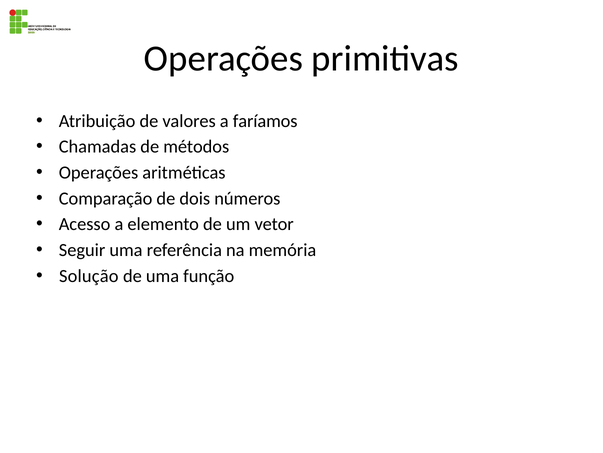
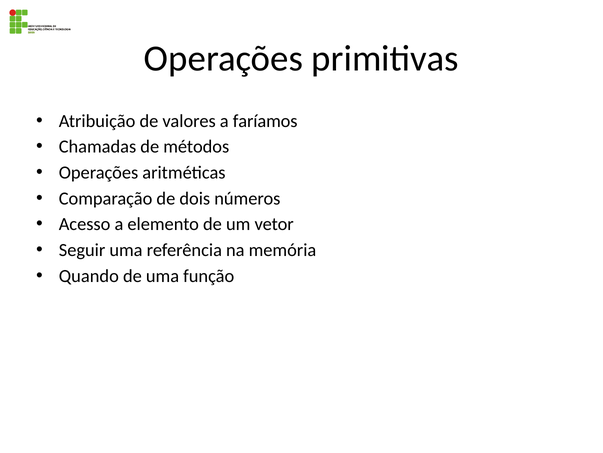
Solução: Solução -> Quando (89, 276)
